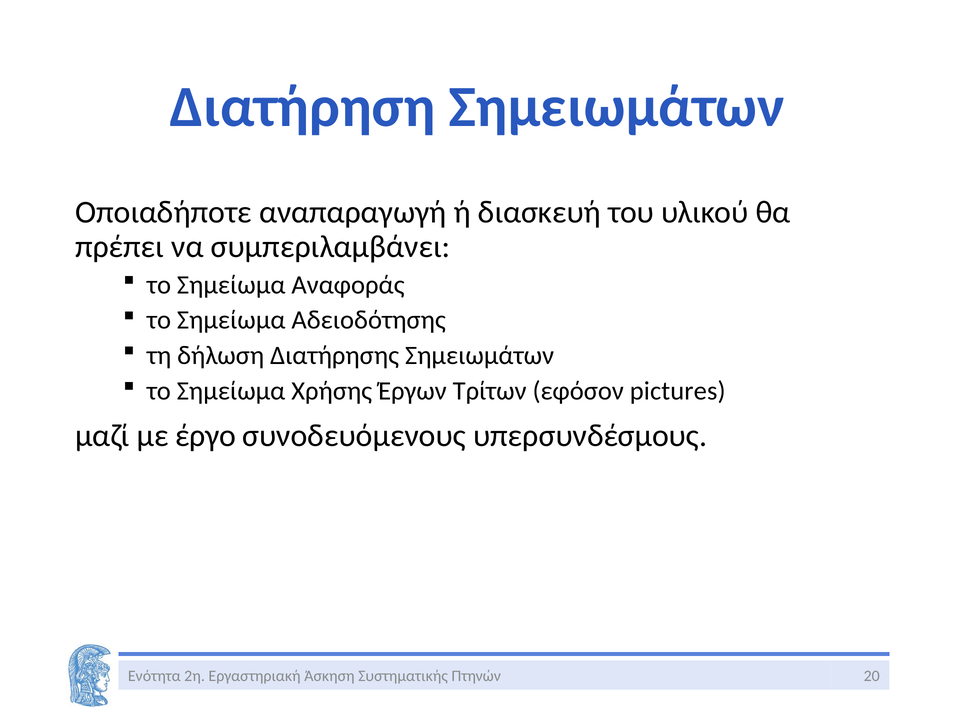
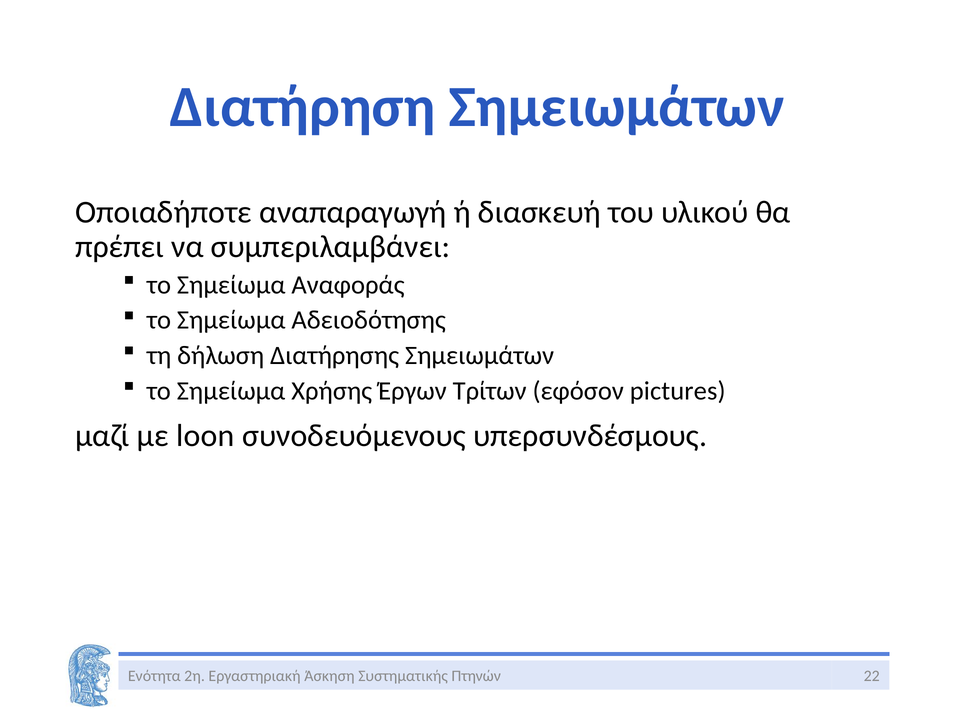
έργο: έργο -> loon (205, 436)
20: 20 -> 22 (872, 676)
